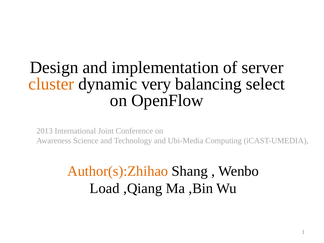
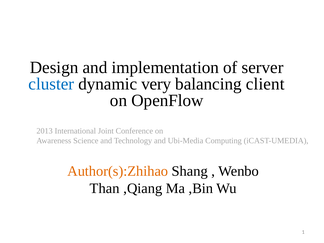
cluster colour: orange -> blue (51, 84)
select: select -> client (265, 84)
Load: Load -> Than (105, 188)
